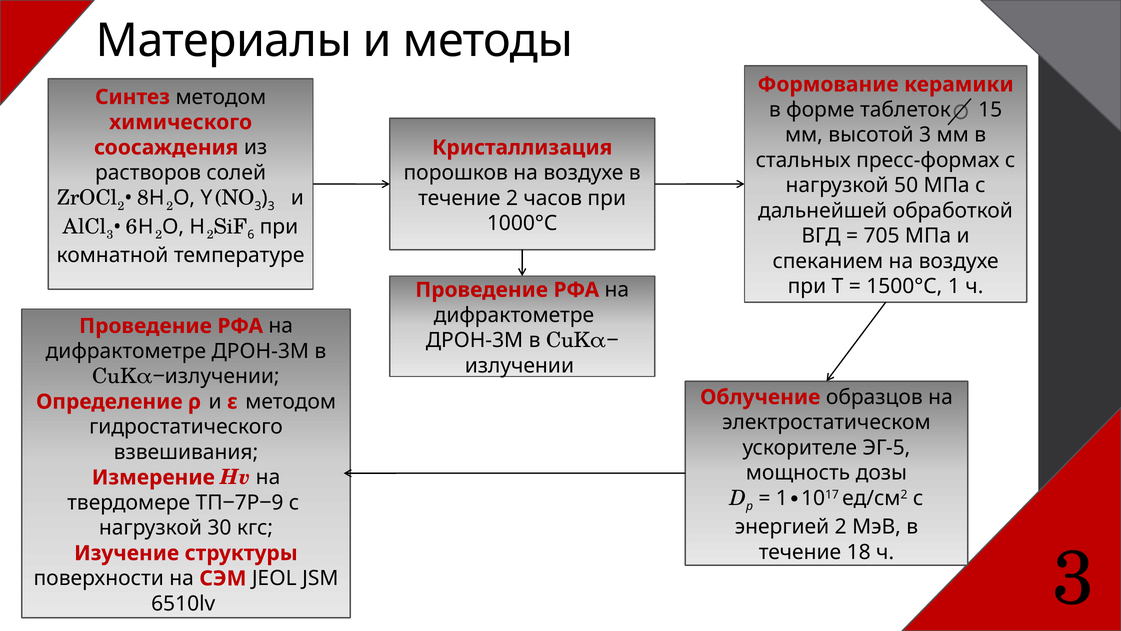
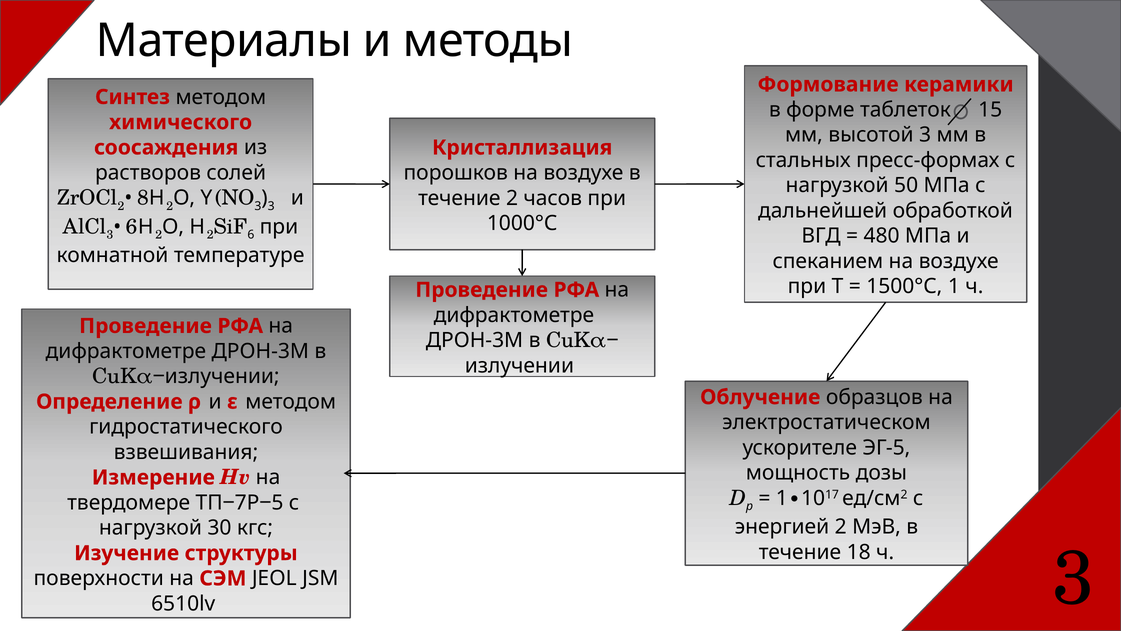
705: 705 -> 480 (882, 236)
ТП‒7Р‒9: ТП‒7Р‒9 -> ТП‒7Р‒5 (240, 502)
